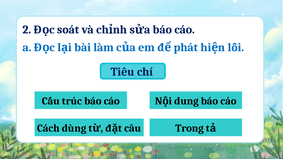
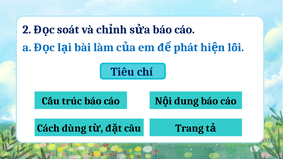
Trong: Trong -> Trang (190, 128)
